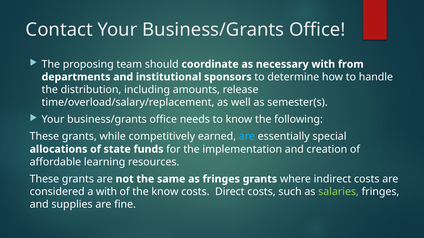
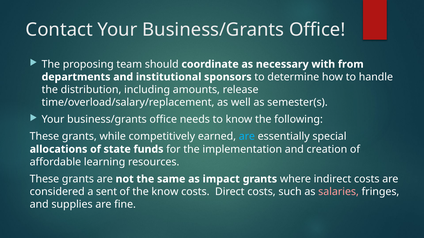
as fringes: fringes -> impact (221, 179)
a with: with -> sent (107, 192)
salaries colour: light green -> pink (339, 192)
